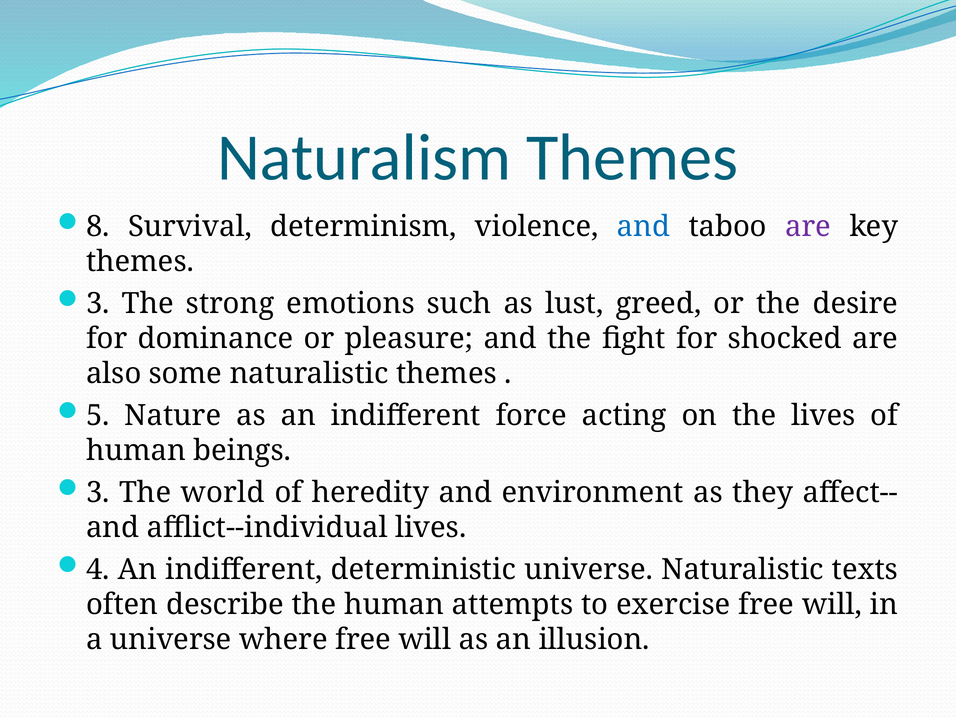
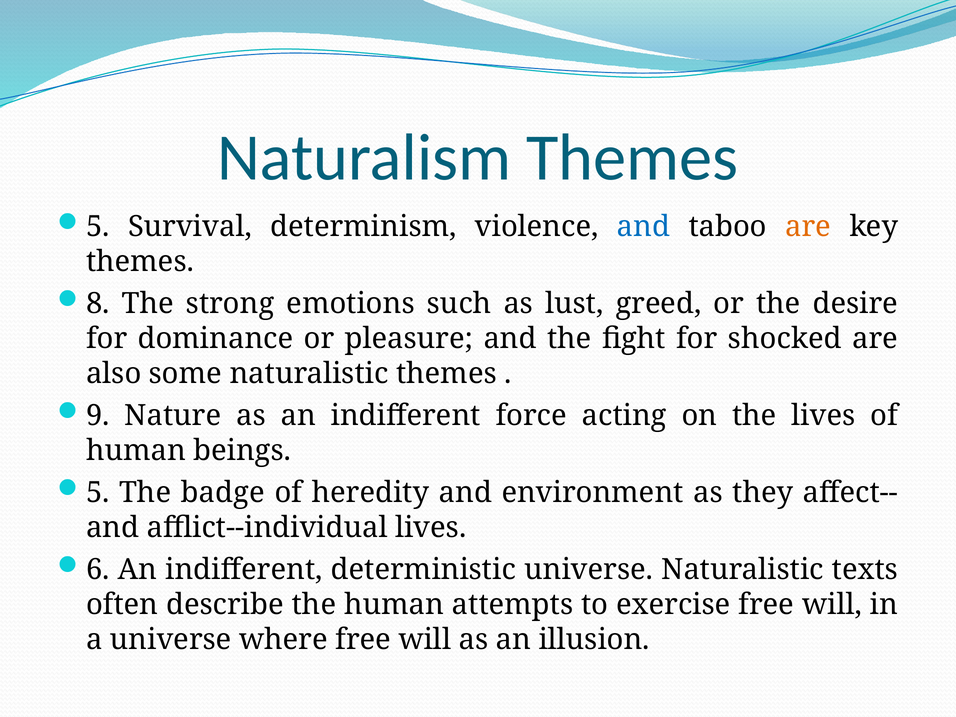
8: 8 -> 5 (98, 227)
are colour: purple -> orange (808, 227)
3: 3 -> 8 (98, 304)
5: 5 -> 9 (98, 416)
3: 3 -> 5 (98, 493)
world: world -> badge (223, 493)
4: 4 -> 6 (98, 570)
